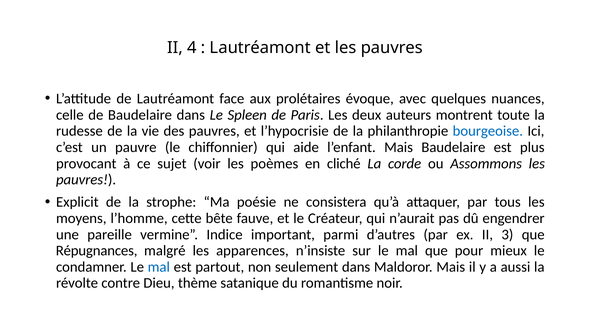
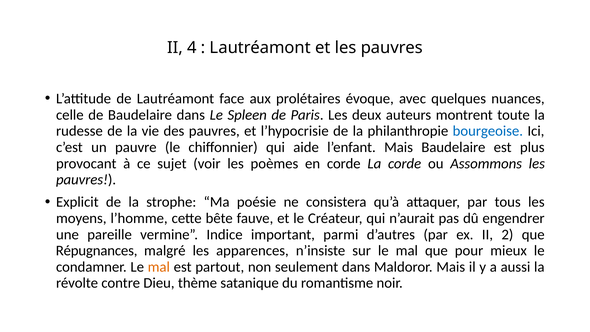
en cliché: cliché -> corde (344, 163)
3: 3 -> 2 (507, 234)
mal colour: blue -> orange (159, 267)
